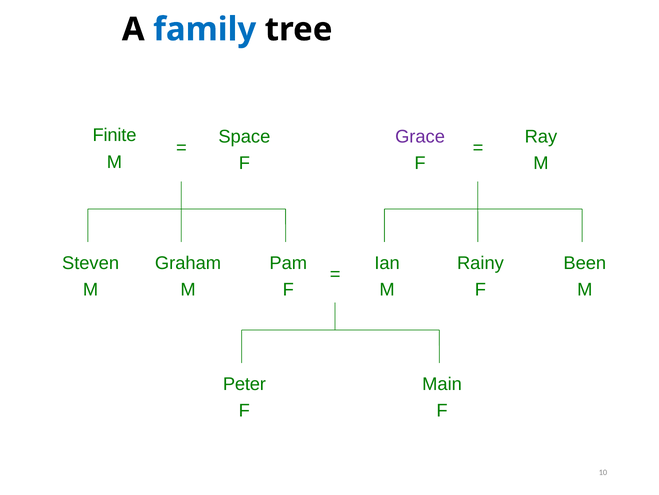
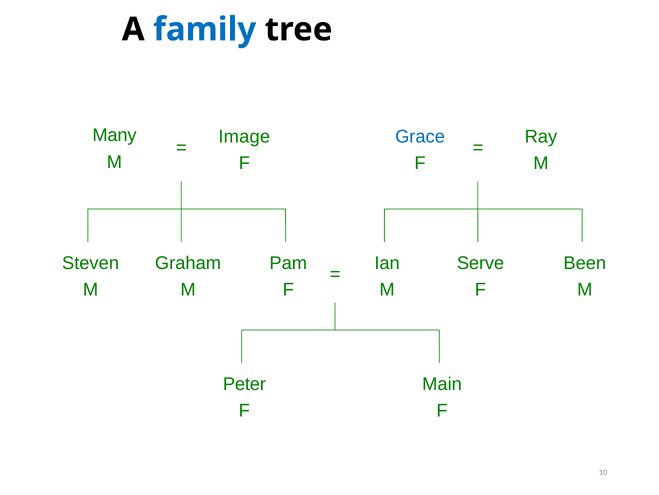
Finite: Finite -> Many (115, 135)
Space: Space -> Image (244, 136)
Grace colour: purple -> blue (420, 136)
Rainy: Rainy -> Serve (481, 263)
